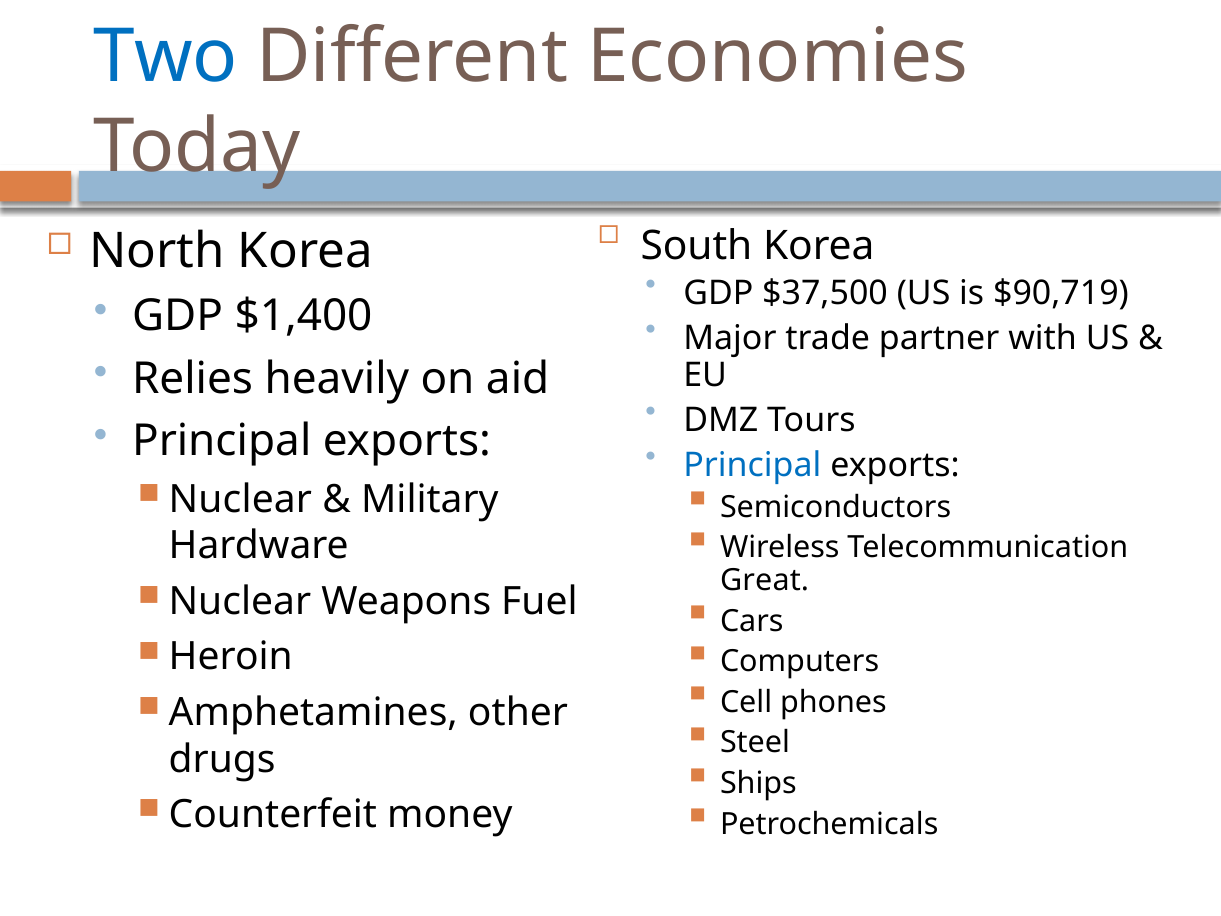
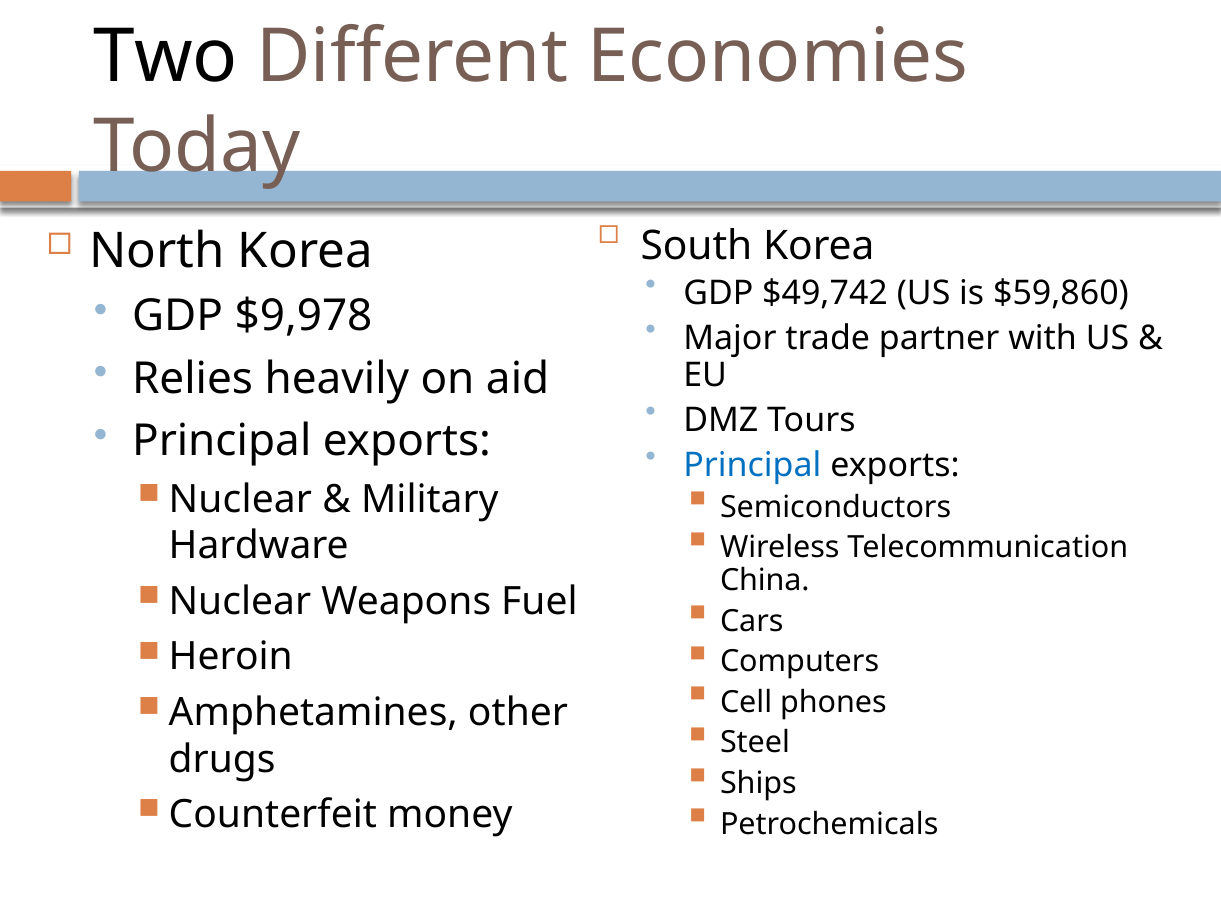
Two colour: blue -> black (166, 57)
$37,500: $37,500 -> $49,742 (825, 293)
$90,719: $90,719 -> $59,860 (1061, 293)
$1,400: $1,400 -> $9,978 (304, 316)
Great: Great -> China (765, 580)
